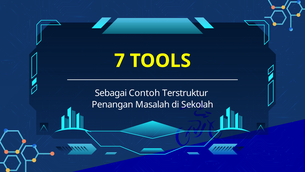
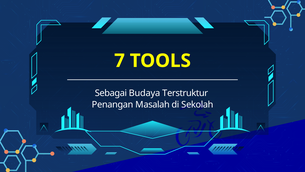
Contoh: Contoh -> Budaya (144, 93)
